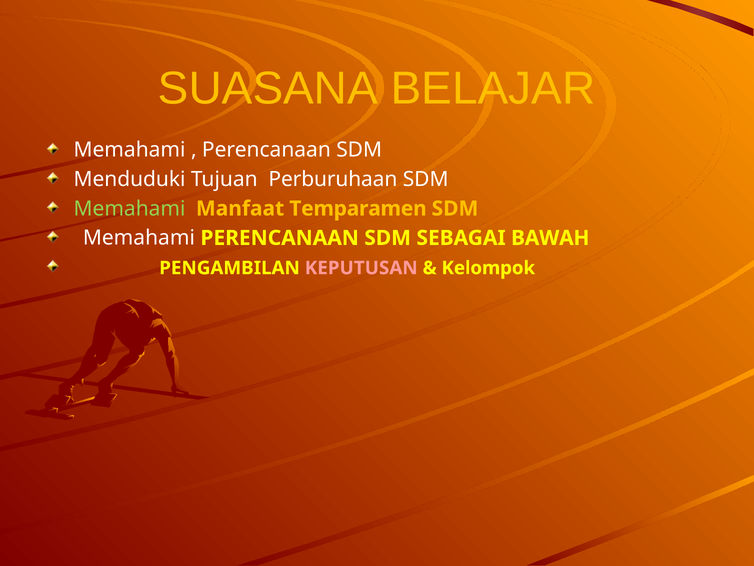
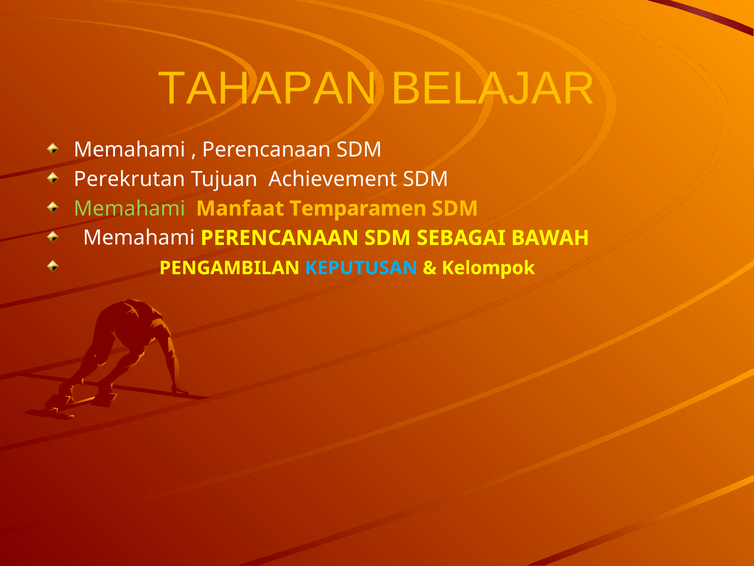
SUASANA: SUASANA -> TAHAPAN (268, 89)
Menduduki: Menduduki -> Perekrutan (129, 179)
Perburuhaan: Perburuhaan -> Achievement (333, 179)
KEPUTUSAN colour: pink -> light blue (361, 268)
